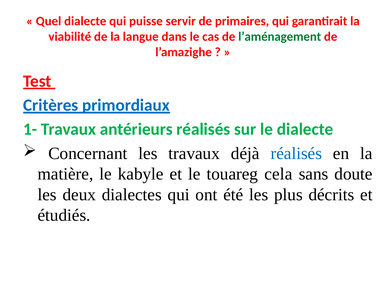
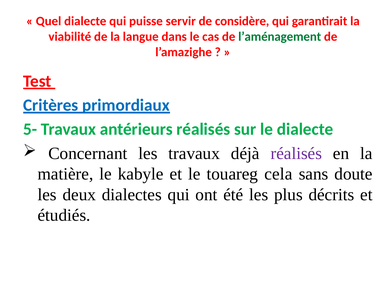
primaires: primaires -> considère (242, 21)
1-: 1- -> 5- (30, 129)
réalisés colour: blue -> purple (296, 153)
